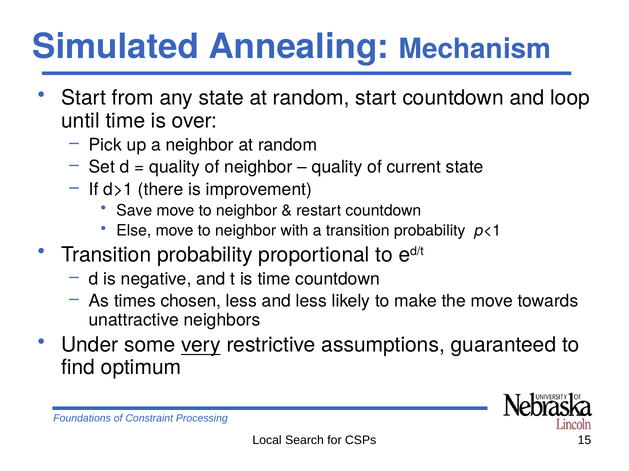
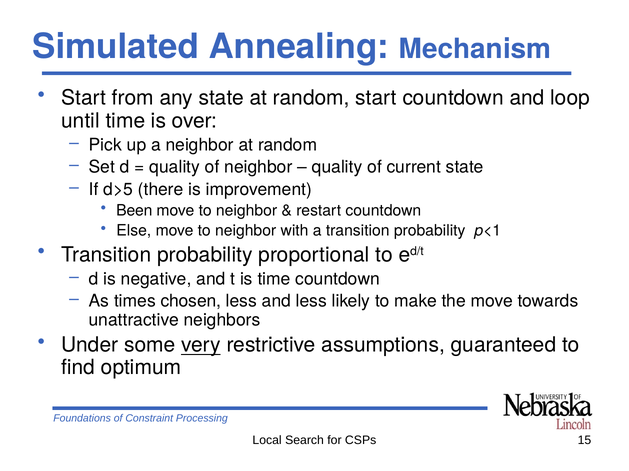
d>1: d>1 -> d>5 (118, 190)
Save: Save -> Been (134, 211)
